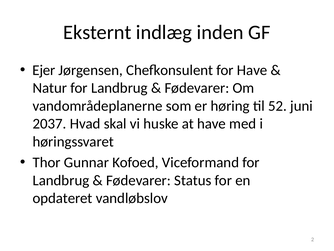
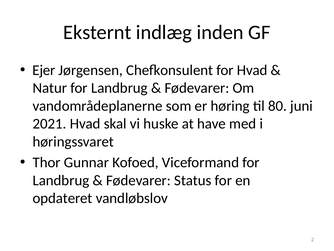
for Have: Have -> Hvad (252, 70)
52: 52 -> 80 (277, 106)
2037: 2037 -> 2021 (49, 124)
